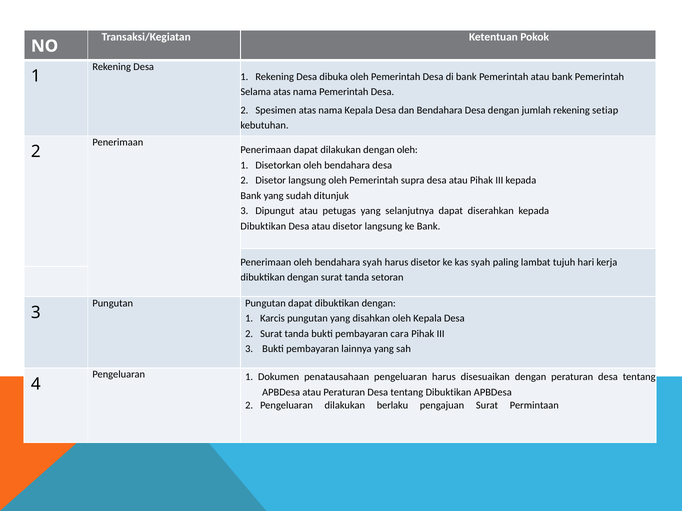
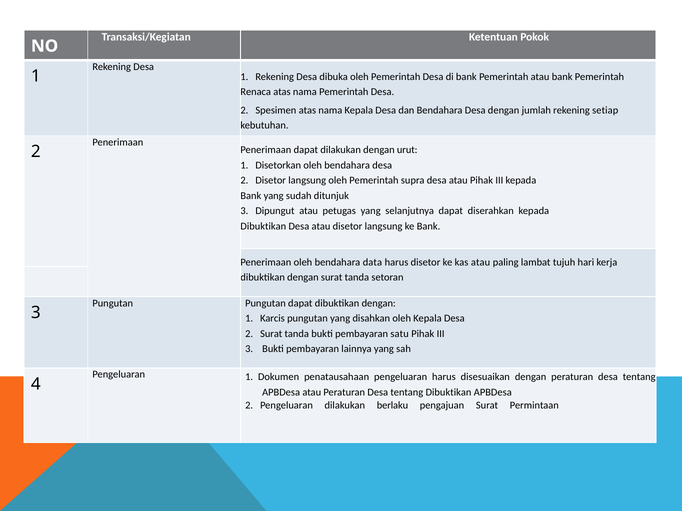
Selama: Selama -> Renaca (256, 92)
dengan oleh: oleh -> urut (407, 150)
bendahara syah: syah -> data (372, 262)
kas syah: syah -> atau (481, 262)
cara: cara -> satu (400, 334)
